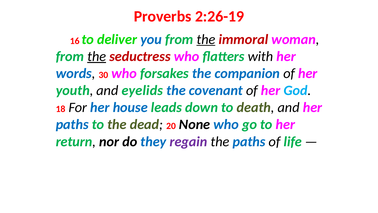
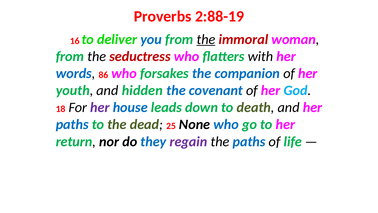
2:26-19: 2:26-19 -> 2:88-19 (220, 16)
the underline: present -> none (97, 56)
30: 30 -> 86 (103, 75)
eyelids: eyelids -> hidden (142, 90)
her colour: blue -> purple (100, 107)
20: 20 -> 25 (171, 126)
